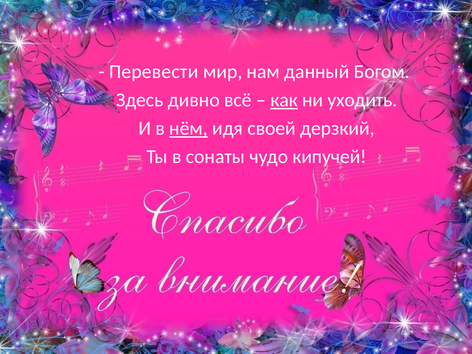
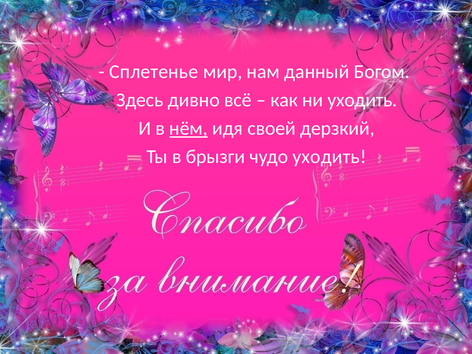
Перевести: Перевести -> Сплетенье (154, 72)
как underline: present -> none (284, 100)
сонаты: сонаты -> брызги (216, 157)
чудо кипучей: кипучей -> уходить (329, 157)
